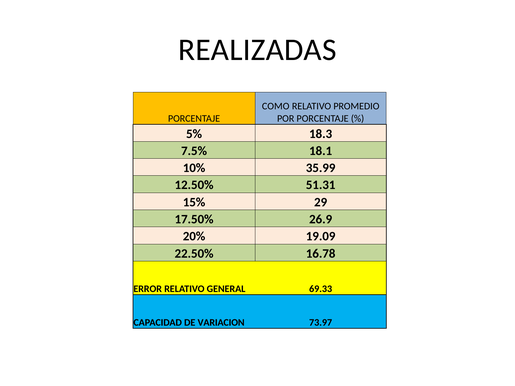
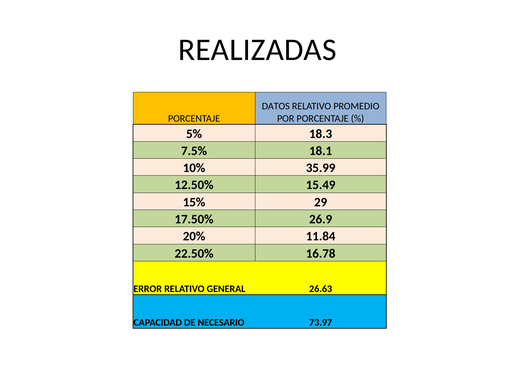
COMO: COMO -> DATOS (276, 106)
51.31: 51.31 -> 15.49 (321, 185)
19.09: 19.09 -> 11.84 (321, 237)
69.33: 69.33 -> 26.63 (321, 289)
VARIACION: VARIACION -> NECESARIO (221, 323)
